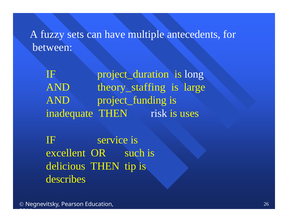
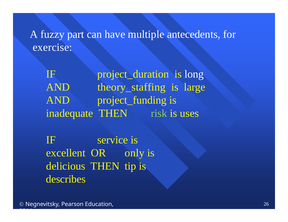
sets: sets -> part (76, 34)
between: between -> exercise (52, 47)
risk colour: white -> light green (159, 114)
such: such -> only (135, 153)
